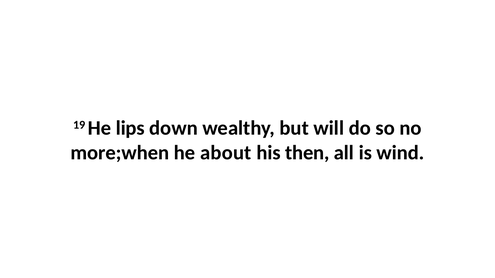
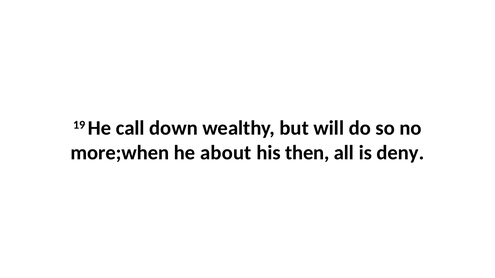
lips: lips -> call (130, 128)
wind: wind -> deny (400, 153)
